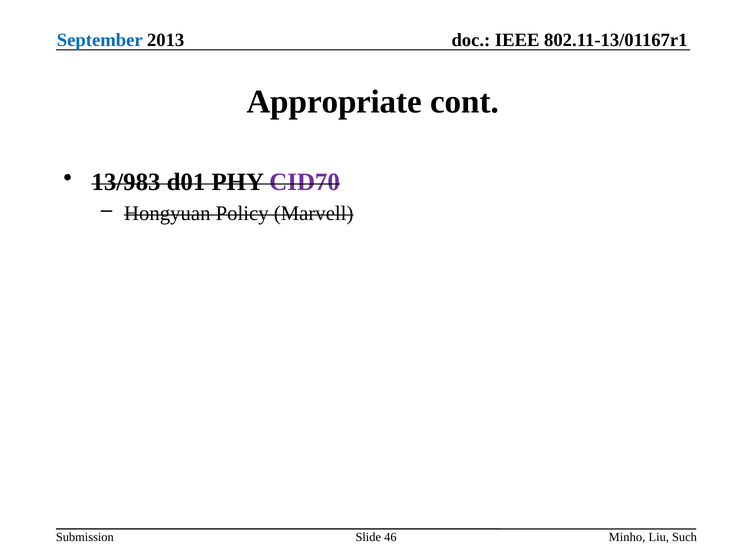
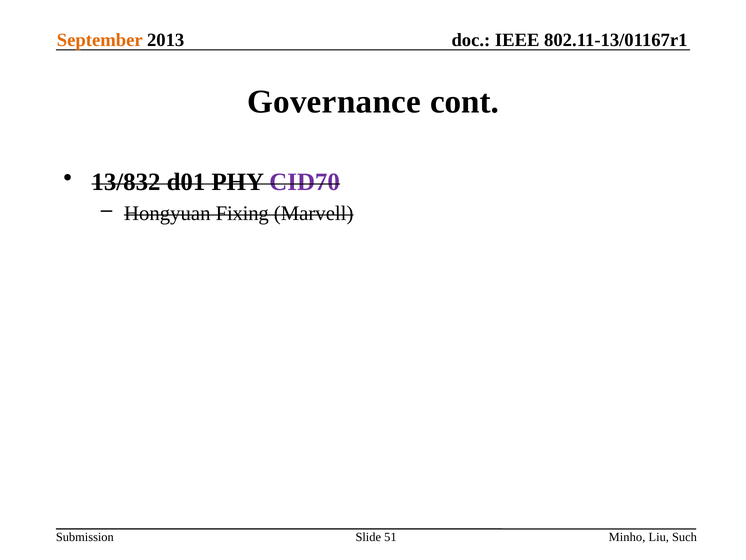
September colour: blue -> orange (100, 40)
Appropriate: Appropriate -> Governance (334, 102)
13/983: 13/983 -> 13/832 (126, 182)
Policy: Policy -> Fixing (242, 213)
46: 46 -> 51 (390, 537)
